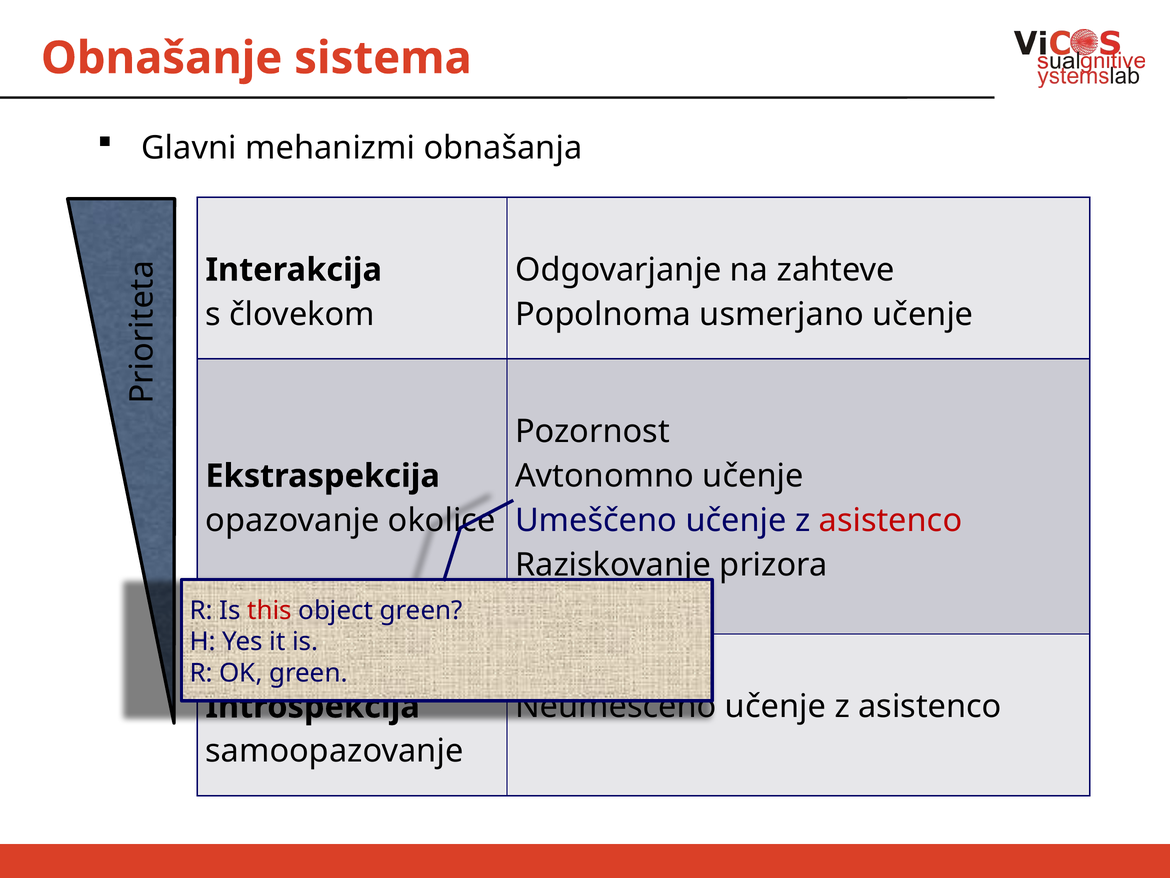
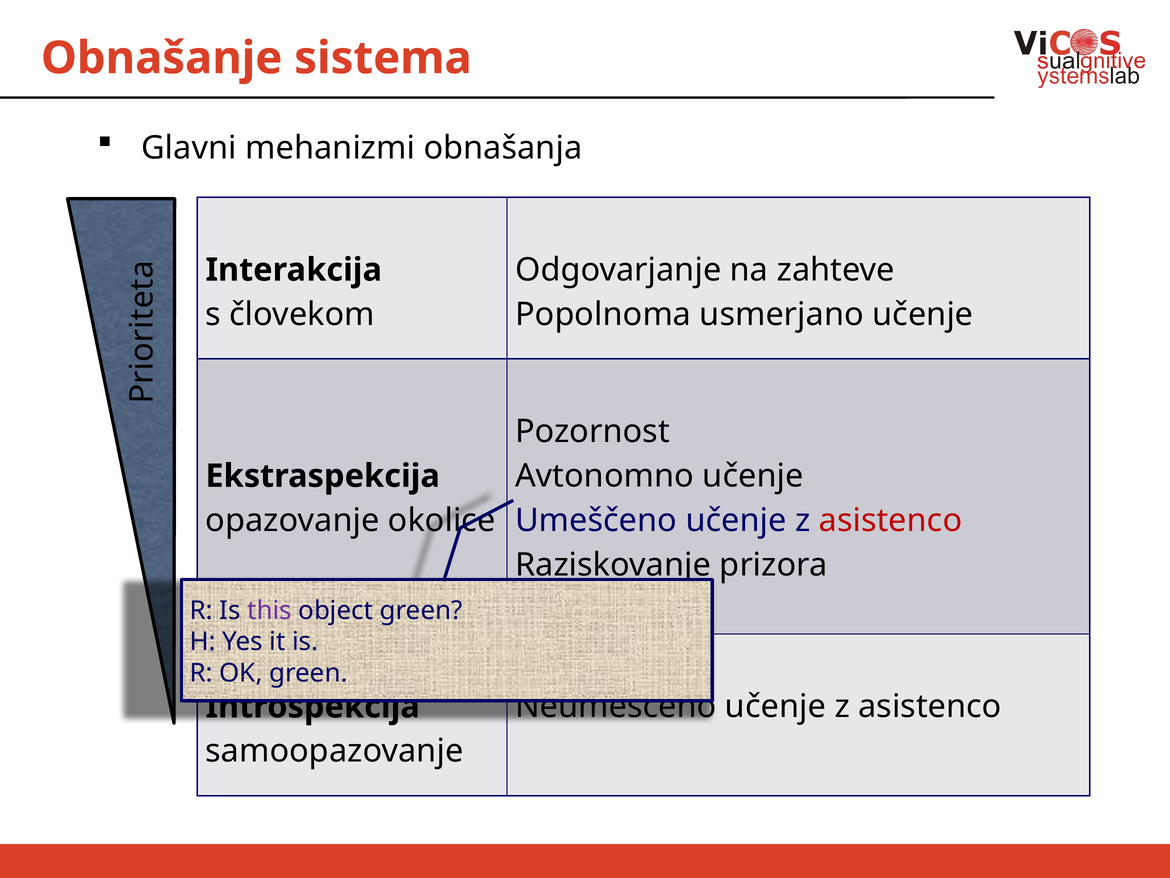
this colour: red -> purple (269, 610)
